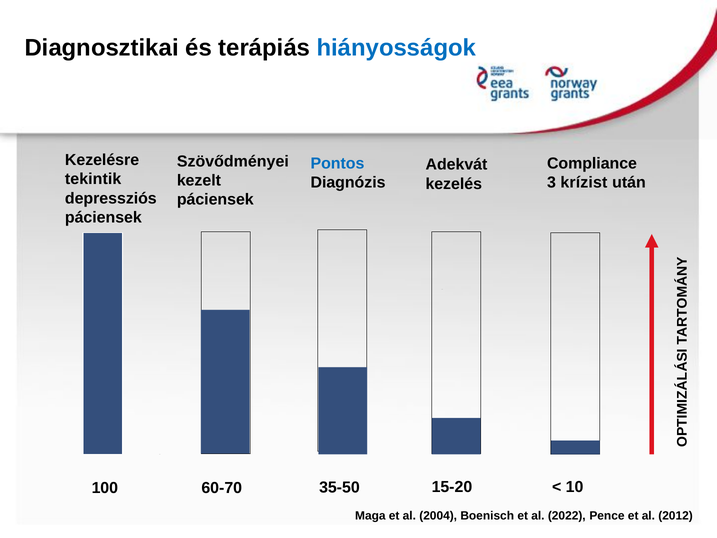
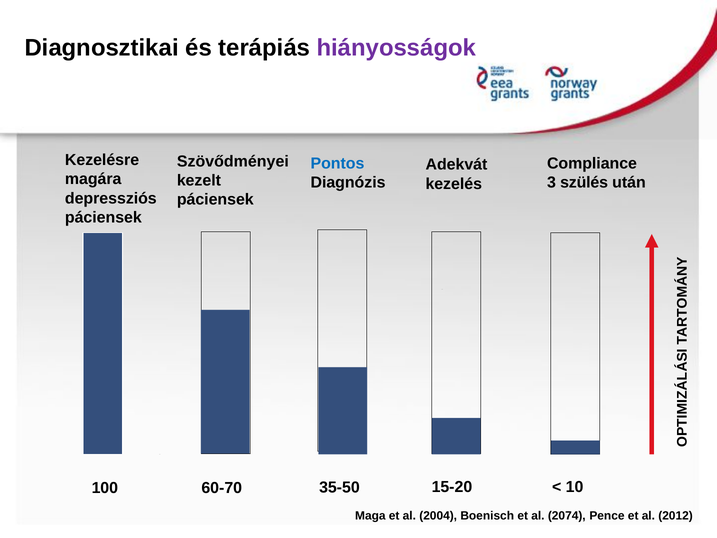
hiányosságok colour: blue -> purple (396, 48)
tekintik: tekintik -> magára (93, 179)
krízist: krízist -> szülés (584, 182)
2022: 2022 -> 2074 (567, 516)
